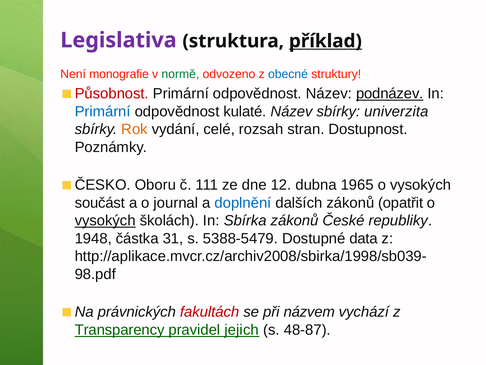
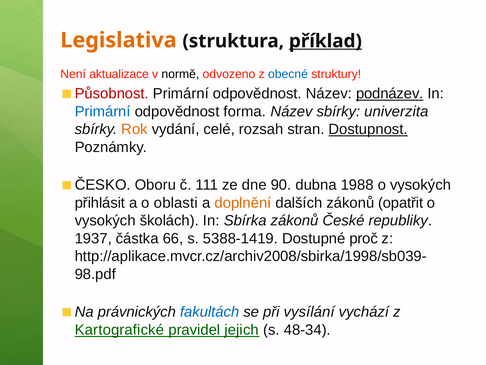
Legislativa colour: purple -> orange (118, 40)
monografie: monografie -> aktualizace (119, 74)
normě colour: green -> black (180, 74)
kulaté: kulaté -> forma (245, 111)
Dostupnost underline: none -> present (368, 129)
12: 12 -> 90 (281, 185)
1965: 1965 -> 1988 (357, 185)
součást: součást -> přihlásit (100, 203)
journal: journal -> oblasti (176, 203)
doplnění colour: blue -> orange (243, 203)
vysokých underline: present -> none (105, 220)
1948: 1948 -> 1937 (93, 238)
31: 31 -> 66 (173, 238)
5388-5479: 5388-5479 -> 5388-1419 (240, 238)
data: data -> proč (364, 238)
fakultách colour: red -> blue (210, 312)
názvem: názvem -> vysílání (309, 312)
Transparency: Transparency -> Kartografické (119, 329)
48-87: 48-87 -> 48-34 (307, 329)
